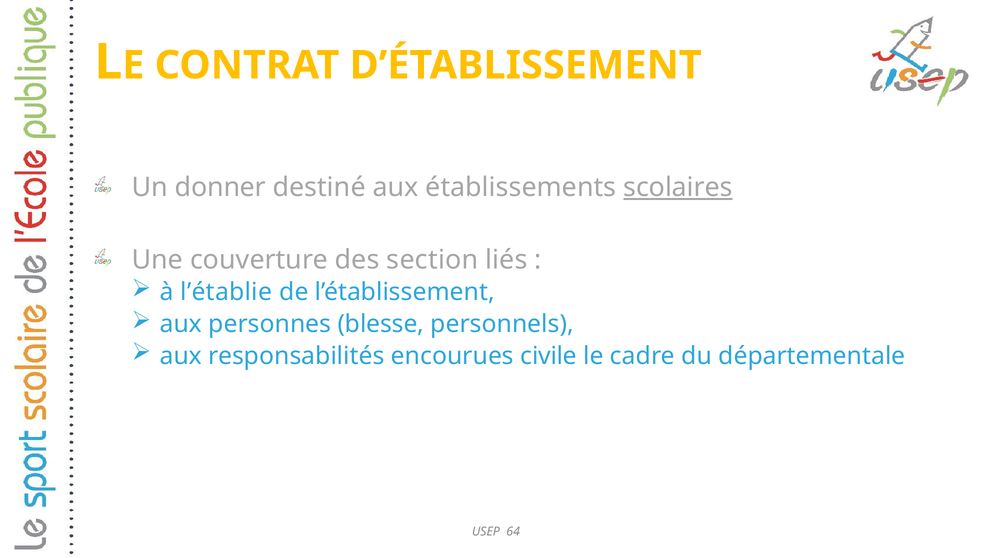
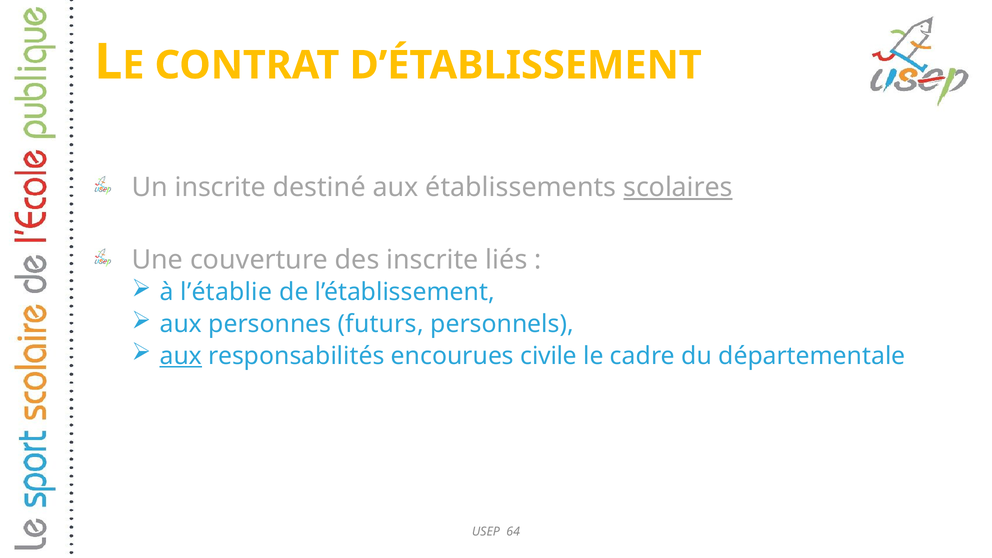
Un donner: donner -> inscrite (220, 187)
des section: section -> inscrite (432, 260)
blesse: blesse -> futurs (381, 324)
aux underline: none -> present (181, 356)
